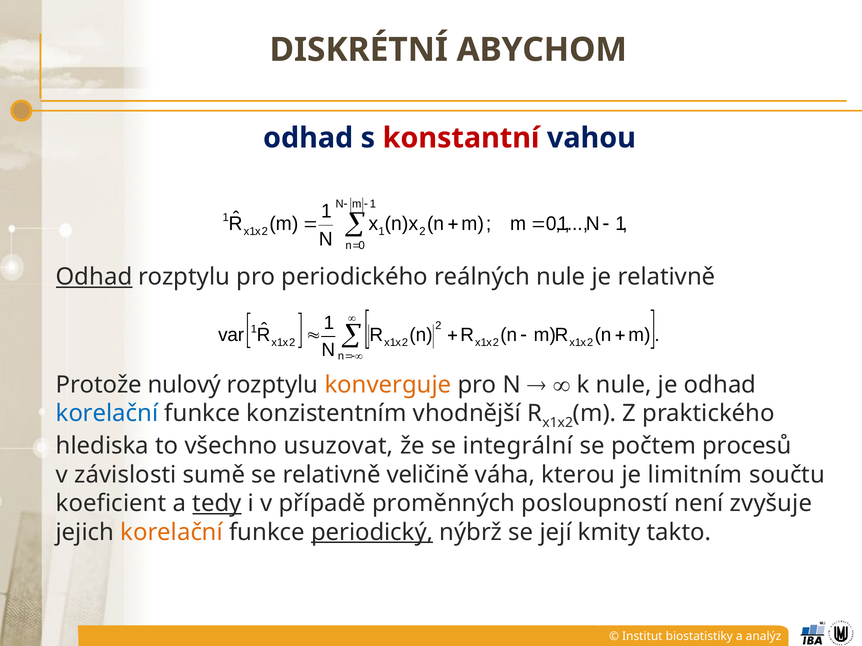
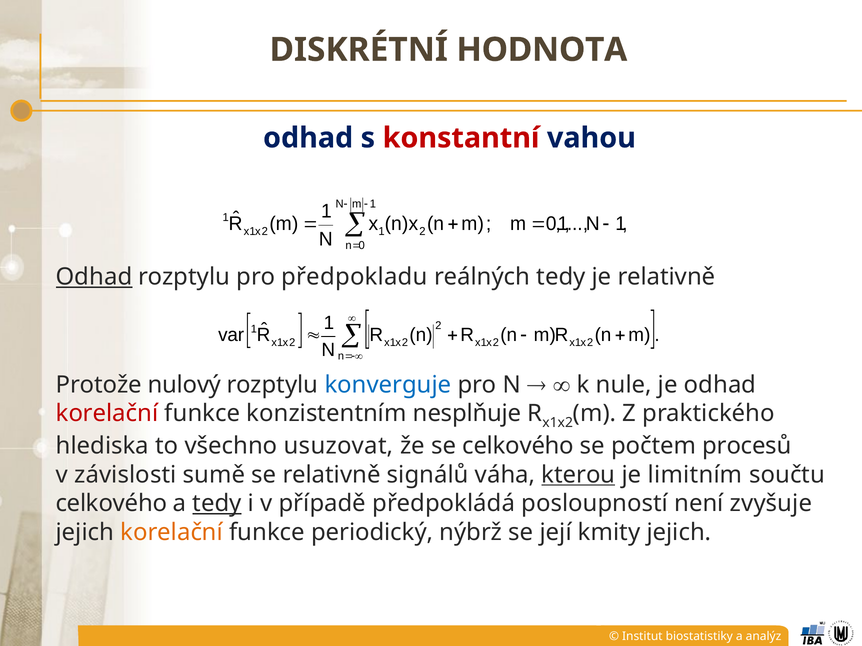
ABYCHOM: ABYCHOM -> HODNOTA (542, 50)
periodického: periodického -> předpokladu (355, 277)
reálných nule: nule -> tedy (561, 277)
konverguje colour: orange -> blue (388, 385)
korelační colour: blue -> red (107, 414)
vhodnější: vhodnější -> nesplňuje (467, 414)
se integrální: integrální -> celkového (518, 446)
veličině: veličině -> signálů (428, 475)
kterou underline: none -> present (578, 475)
koeficient: koeficient -> celkového (111, 504)
proměnných: proměnných -> předpokládá (444, 504)
periodický underline: present -> none (372, 533)
kmity takto: takto -> jejich (679, 533)
